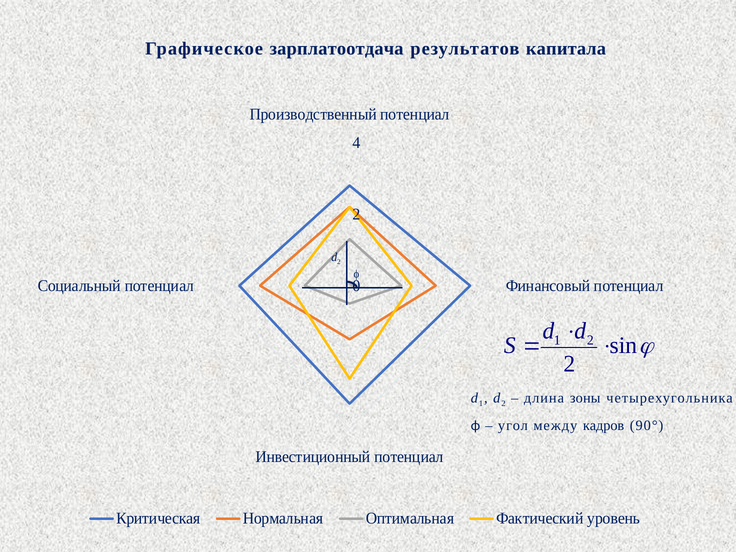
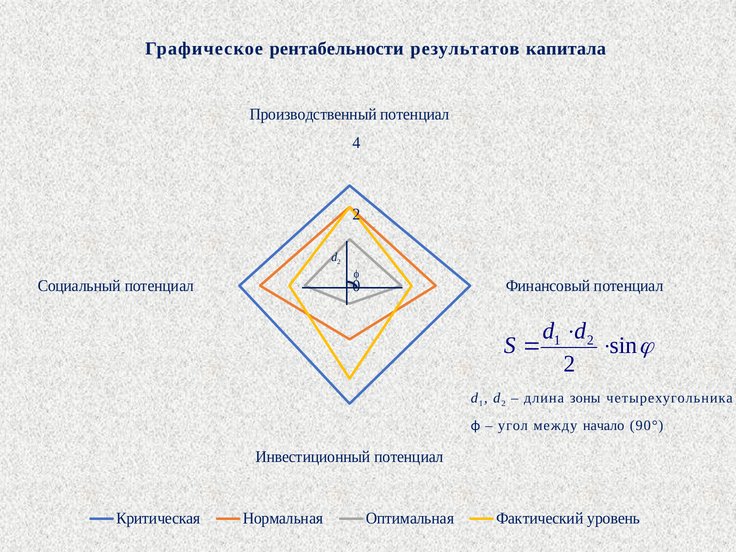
зарплатоотдача: зарплатоотдача -> рентабельности (337, 48)
кадров: кадров -> начало (604, 426)
